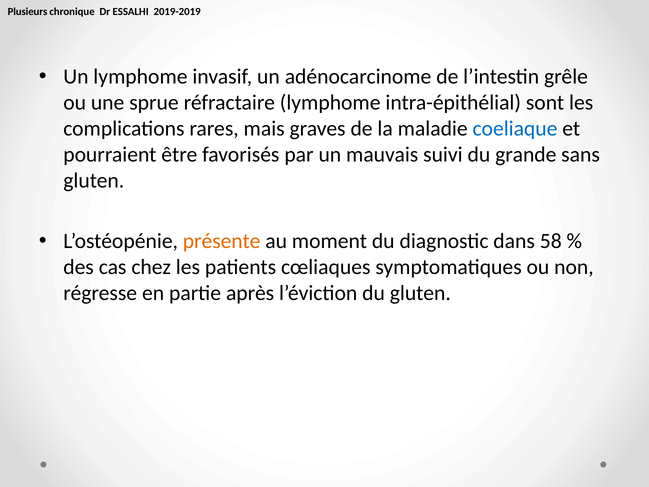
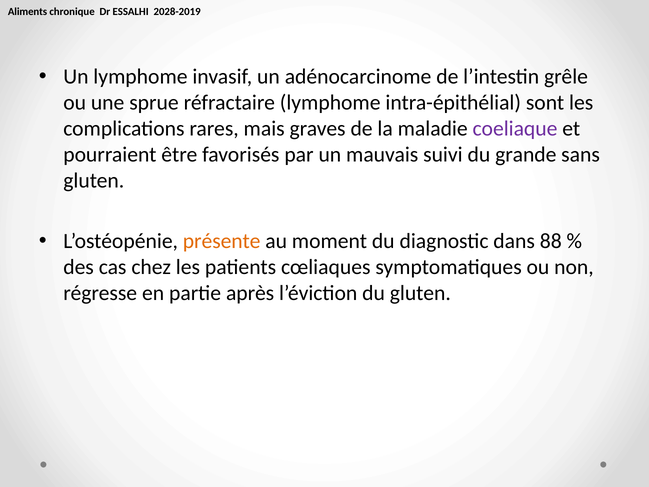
Plusieurs: Plusieurs -> Aliments (28, 12)
2019-2019: 2019-2019 -> 2028-2019 (177, 12)
coeliaque colour: blue -> purple (515, 129)
58: 58 -> 88 (551, 241)
